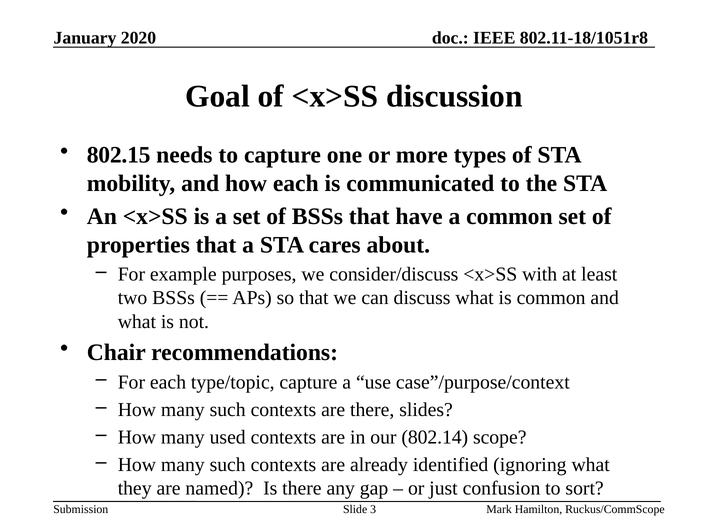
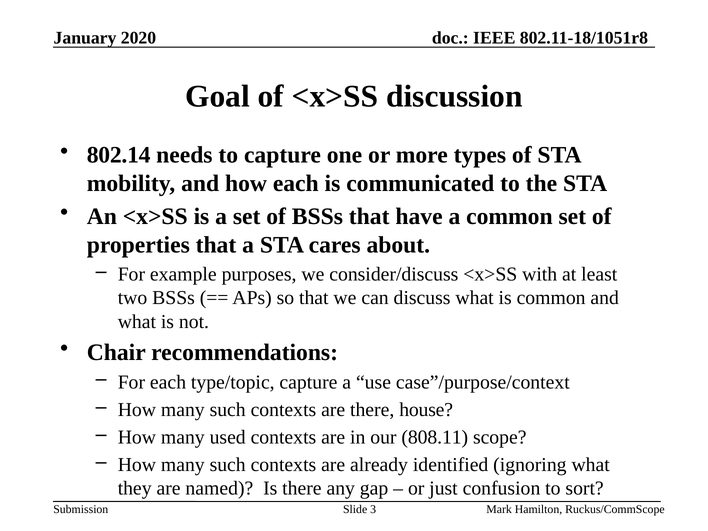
802.15: 802.15 -> 802.14 (119, 155)
slides: slides -> house (426, 410)
802.14: 802.14 -> 808.11 (435, 437)
